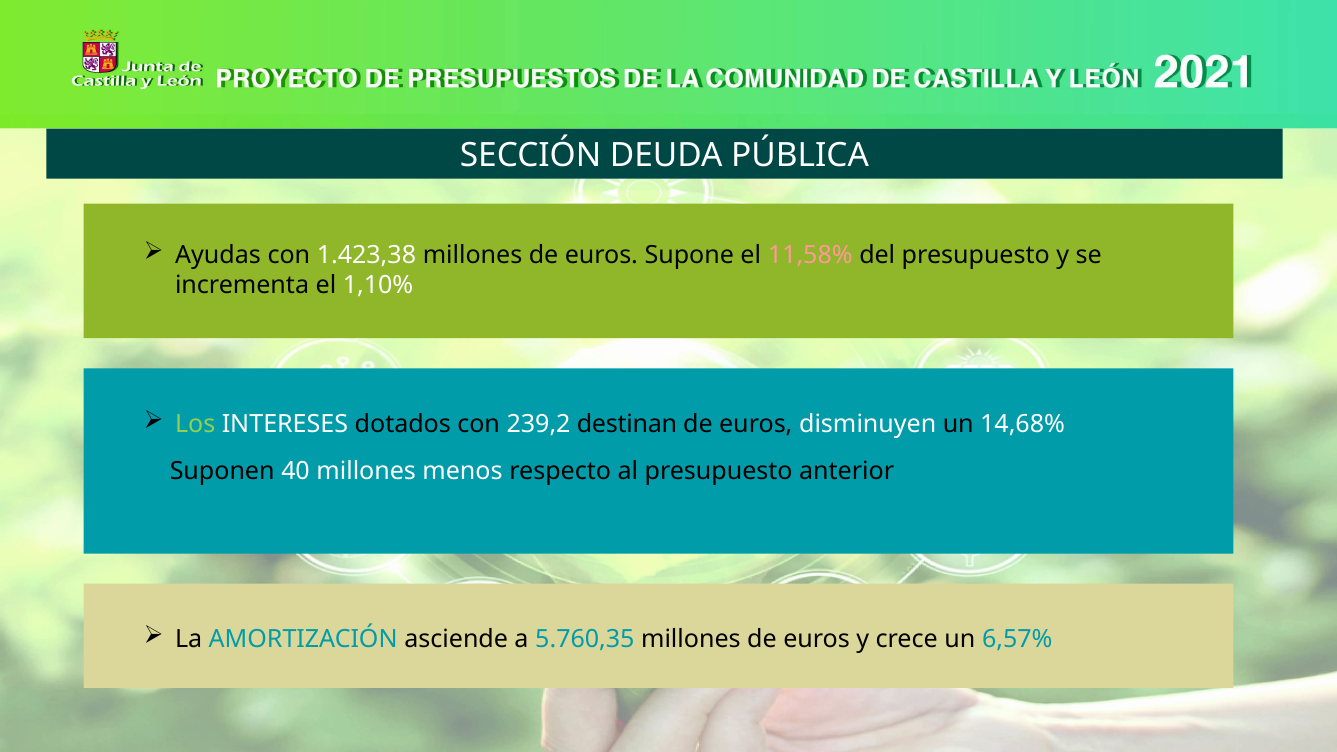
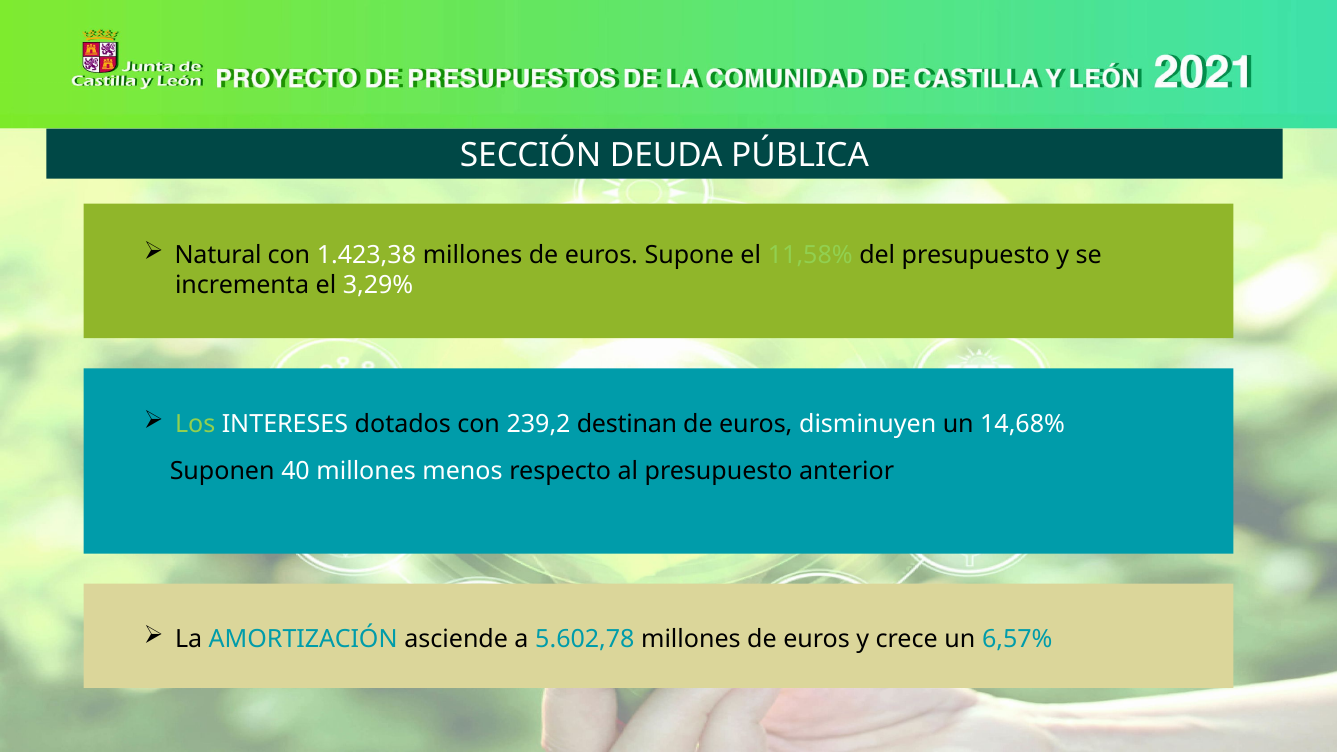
Ayudas: Ayudas -> Natural (218, 255)
11,58% colour: pink -> light green (810, 255)
1,10%: 1,10% -> 3,29% (378, 286)
5.760,35: 5.760,35 -> 5.602,78 (585, 640)
